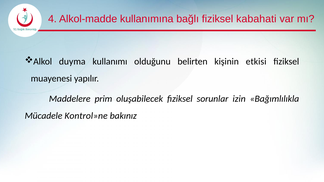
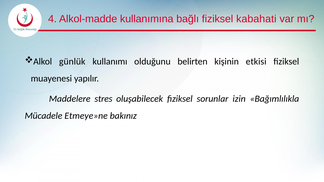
duyma: duyma -> günlük (72, 62)
prim: prim -> stres (103, 99)
Kontrol»ne: Kontrol»ne -> Etmeye»ne (86, 116)
